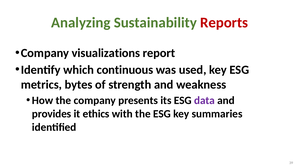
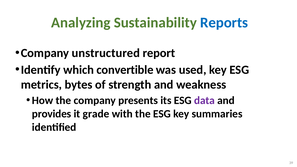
Reports colour: red -> blue (224, 23)
visualizations: visualizations -> unstructured (106, 53)
continuous: continuous -> convertible (125, 70)
ethics: ethics -> grade (96, 114)
